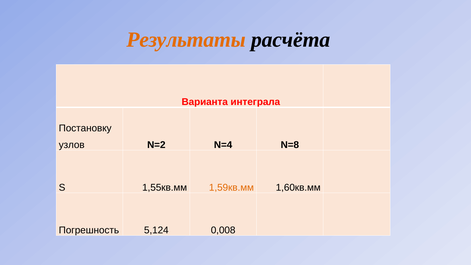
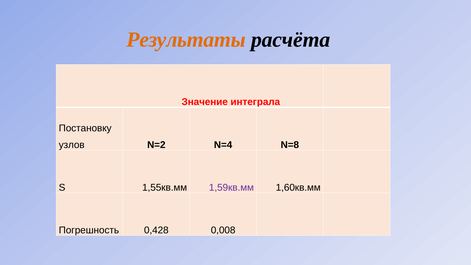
Варианта: Варианта -> Значение (205, 102)
1,59кв.мм colour: orange -> purple (231, 187)
5,124: 5,124 -> 0,428 (156, 230)
